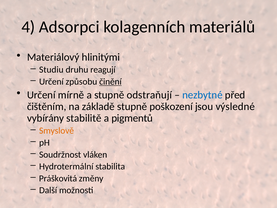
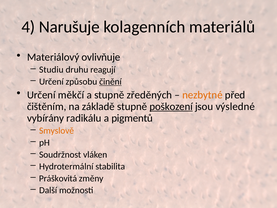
Adsorpci: Adsorpci -> Narušuje (69, 27)
hlinitými: hlinitými -> ovlivňuje (101, 57)
mírně: mírně -> měkčí (71, 95)
odstraňují: odstraňují -> zředěných (149, 95)
nezbytné colour: blue -> orange (202, 95)
poškození underline: none -> present (171, 106)
stabilitě: stabilitě -> radikálu (84, 118)
